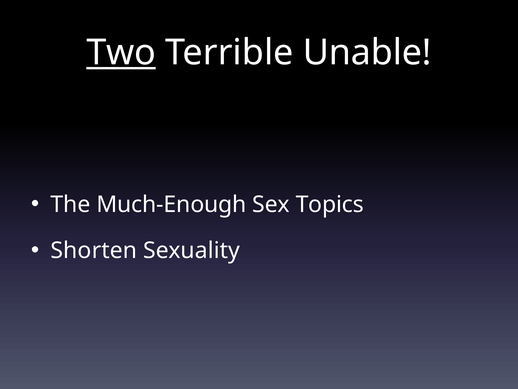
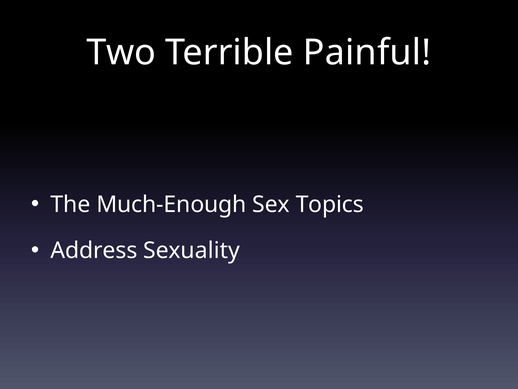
Two underline: present -> none (121, 53)
Unable: Unable -> Painful (367, 53)
Shorten: Shorten -> Address (94, 250)
